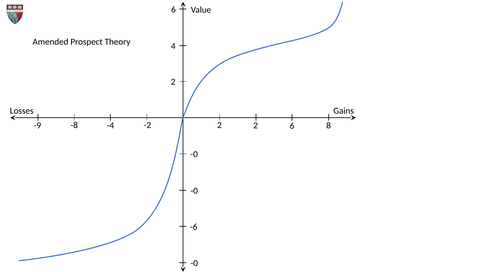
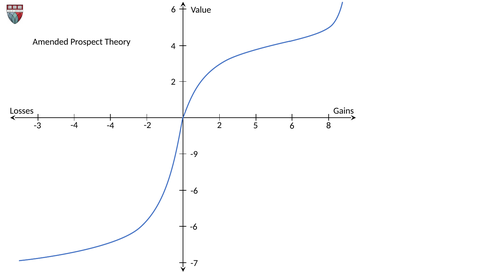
-8: -8 -> -4 (74, 125)
-9: -9 -> -3 (37, 126)
-4 2: 2 -> 5 (256, 126)
-0: -0 -> -9 (194, 154)
-0: -0 -> -6 (194, 191)
-0: -0 -> -7 (194, 263)
